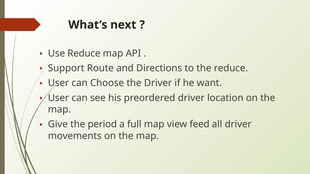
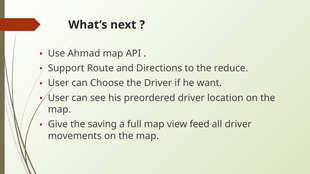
Use Reduce: Reduce -> Ahmad (84, 54)
period: period -> saving (102, 125)
